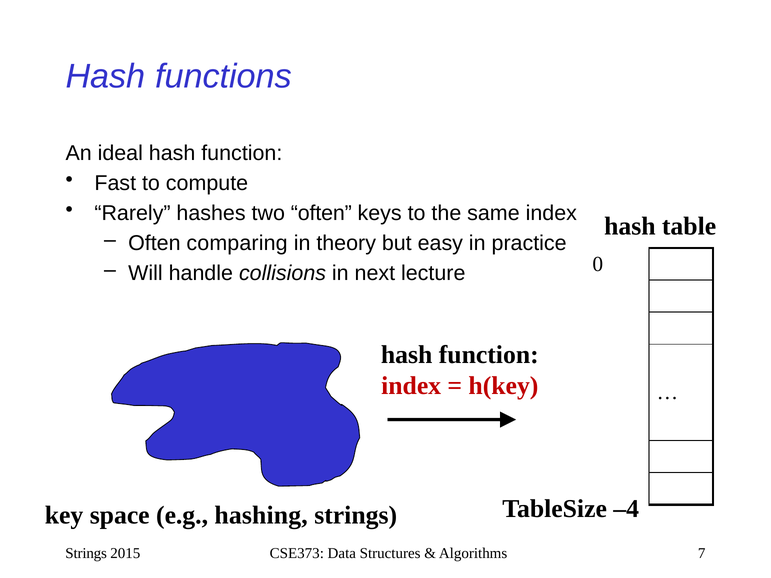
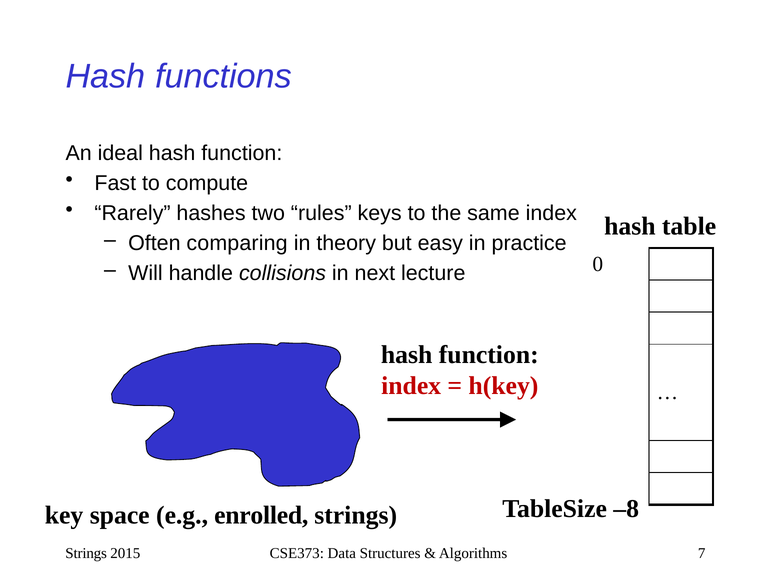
two often: often -> rules (321, 213)
–4: –4 -> –8 (626, 509)
hashing: hashing -> enrolled (261, 516)
